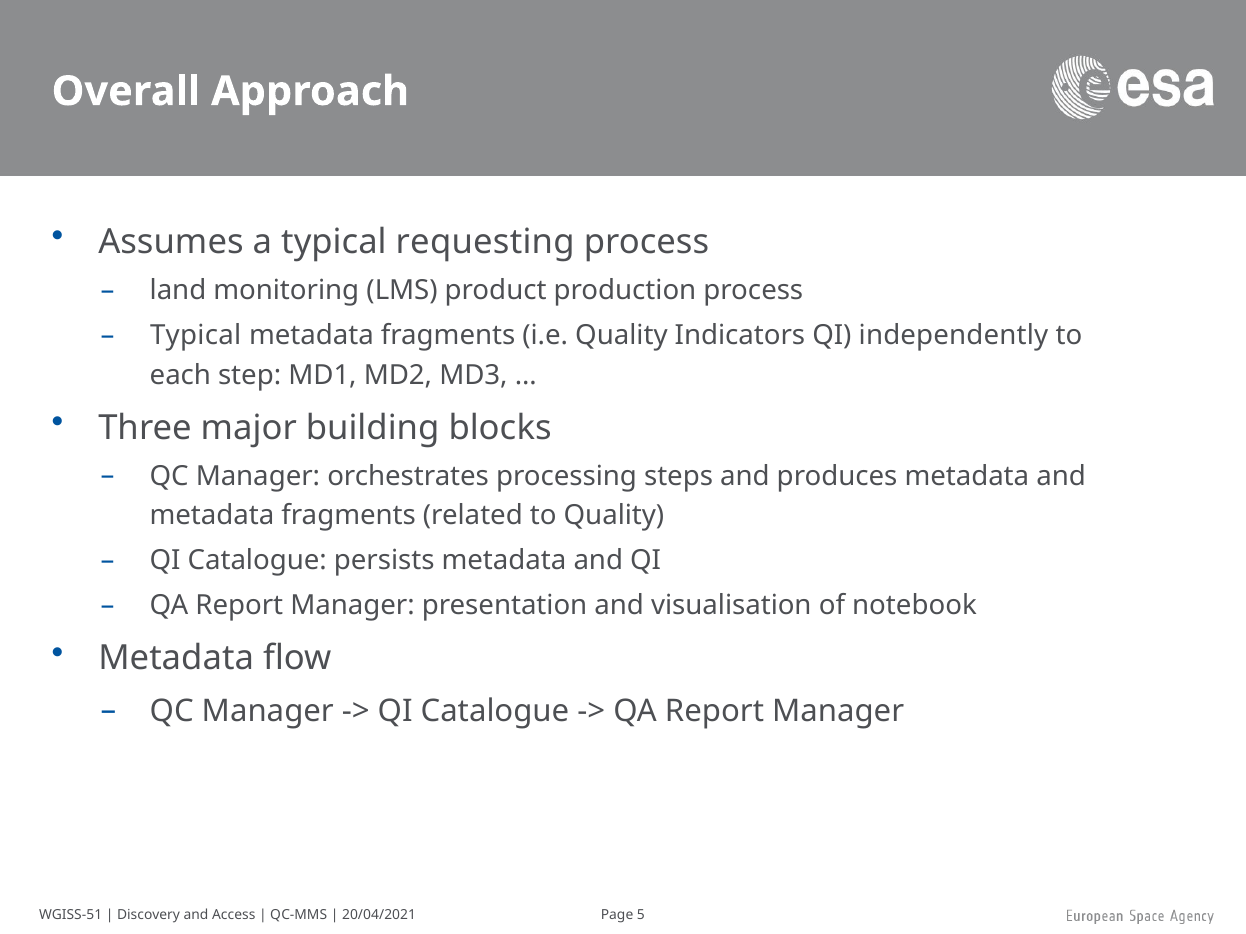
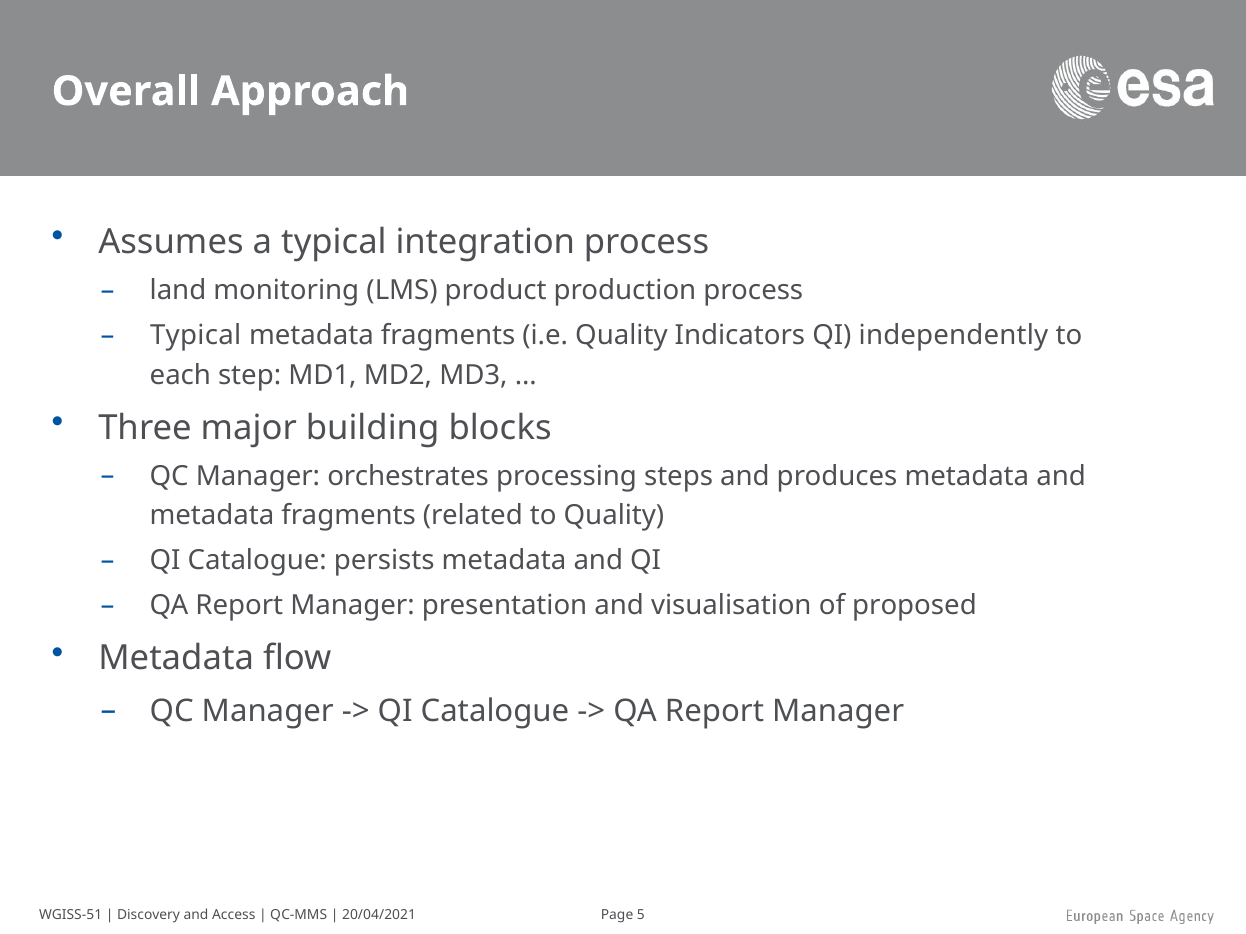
requesting: requesting -> integration (485, 242)
notebook: notebook -> proposed (914, 606)
